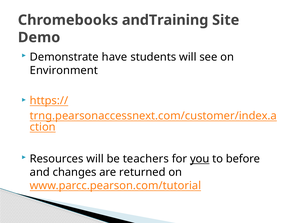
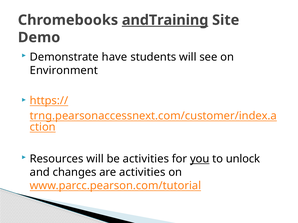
andTraining underline: none -> present (165, 20)
be teachers: teachers -> activities (146, 159)
before: before -> unlock (243, 159)
are returned: returned -> activities (142, 173)
